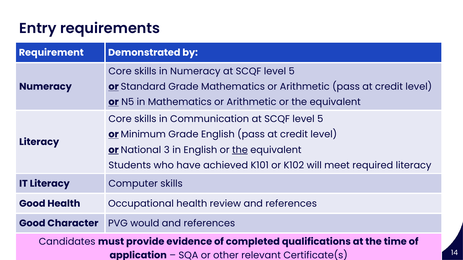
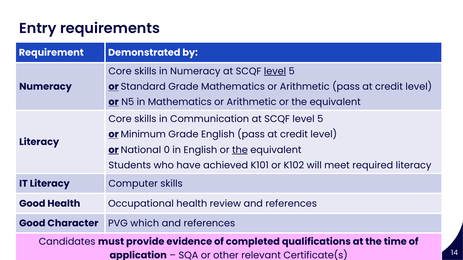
level underline: none -> present (275, 71)
3: 3 -> 0 (167, 150)
would: would -> which (145, 224)
